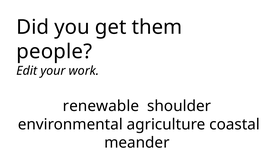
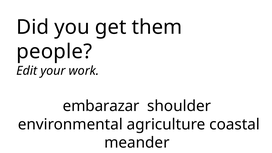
renewable: renewable -> embarazar (101, 106)
